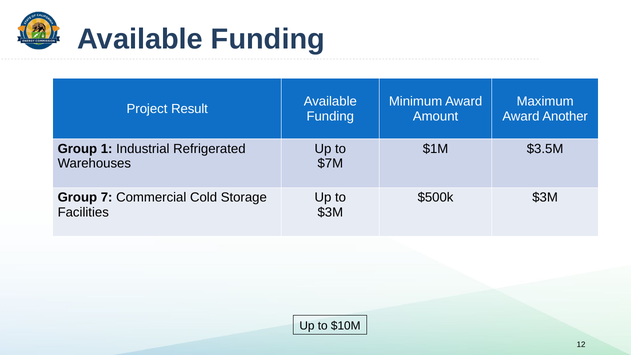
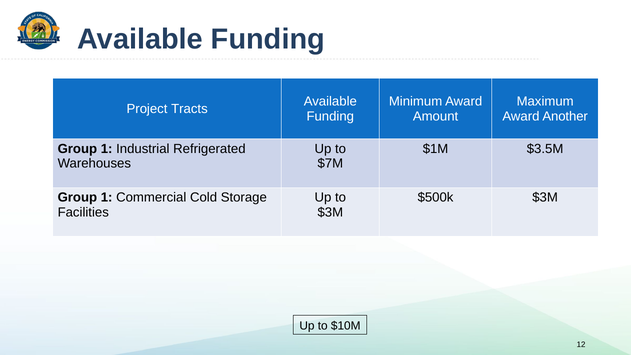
Result: Result -> Tracts (189, 109)
7: 7 -> 1 (107, 198)
